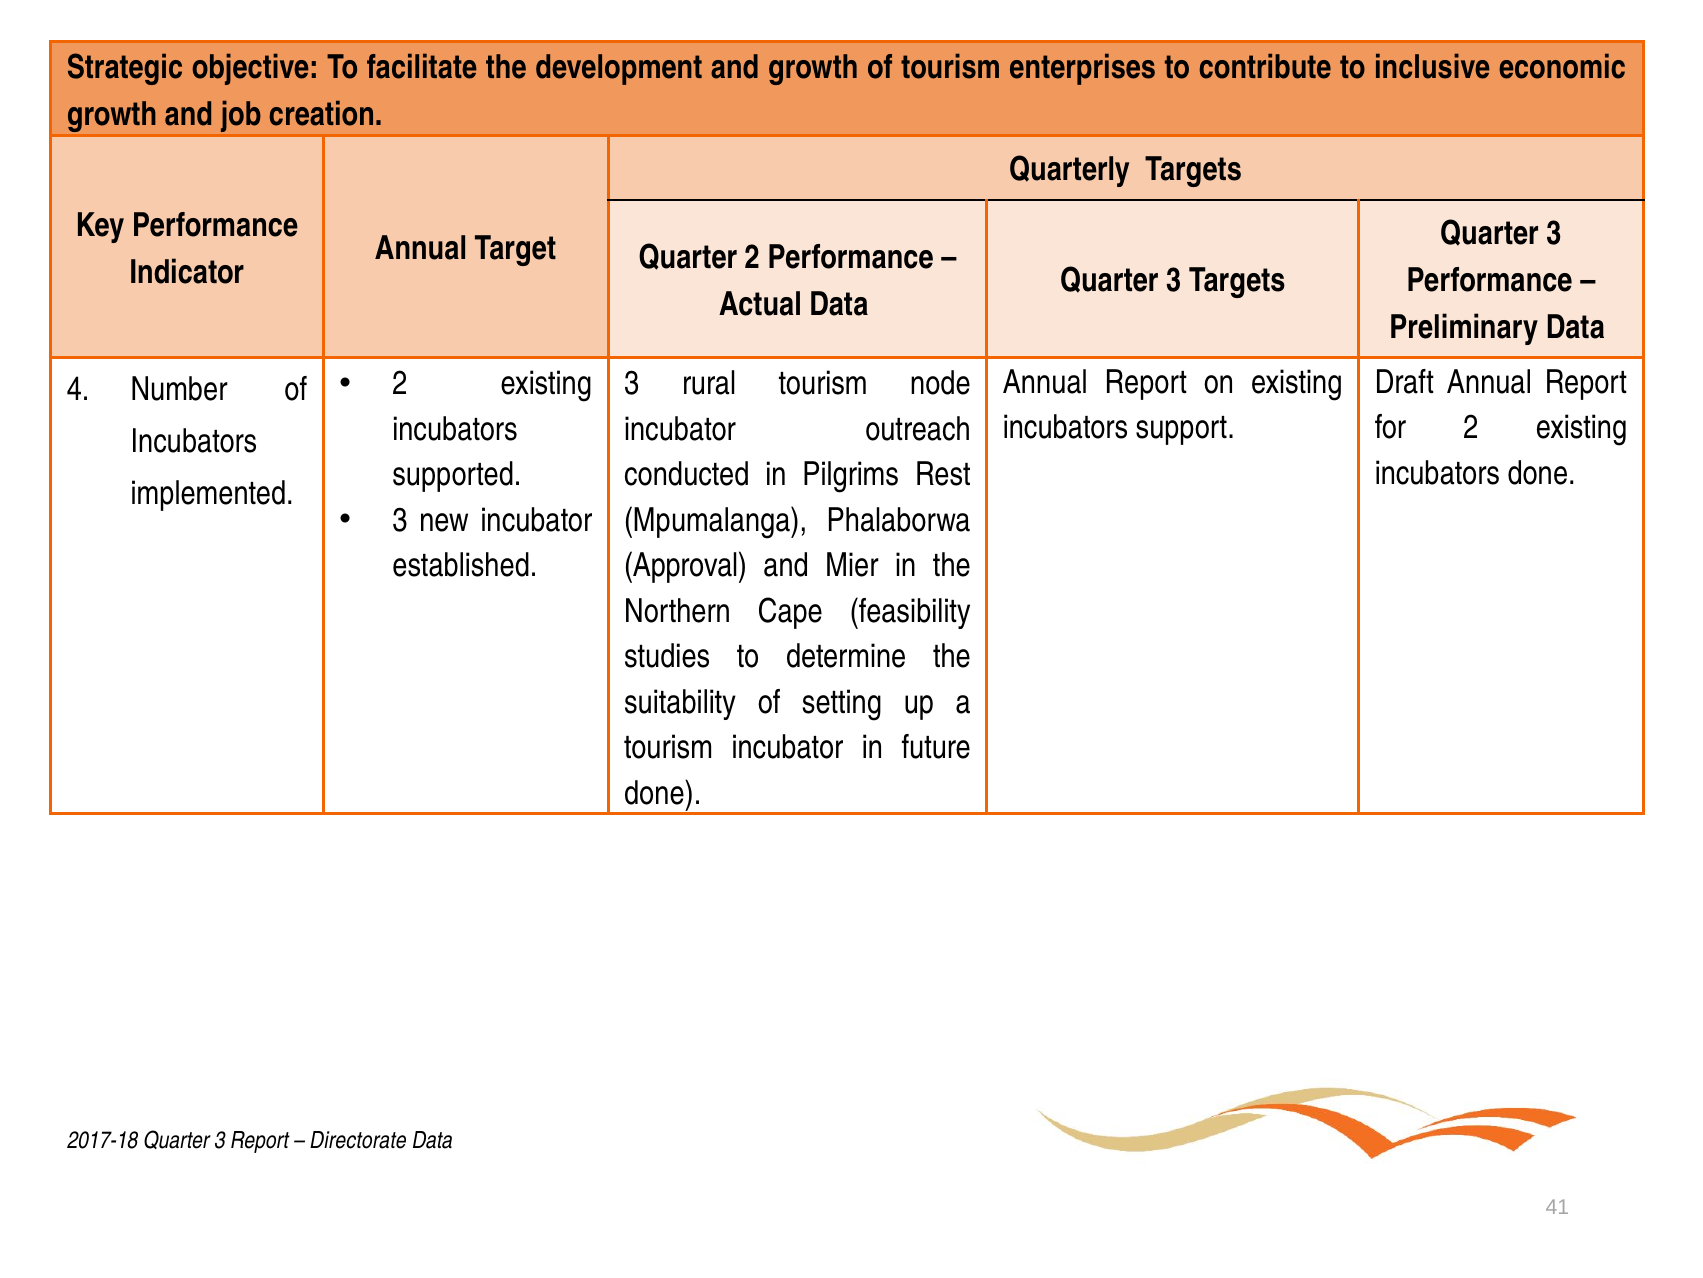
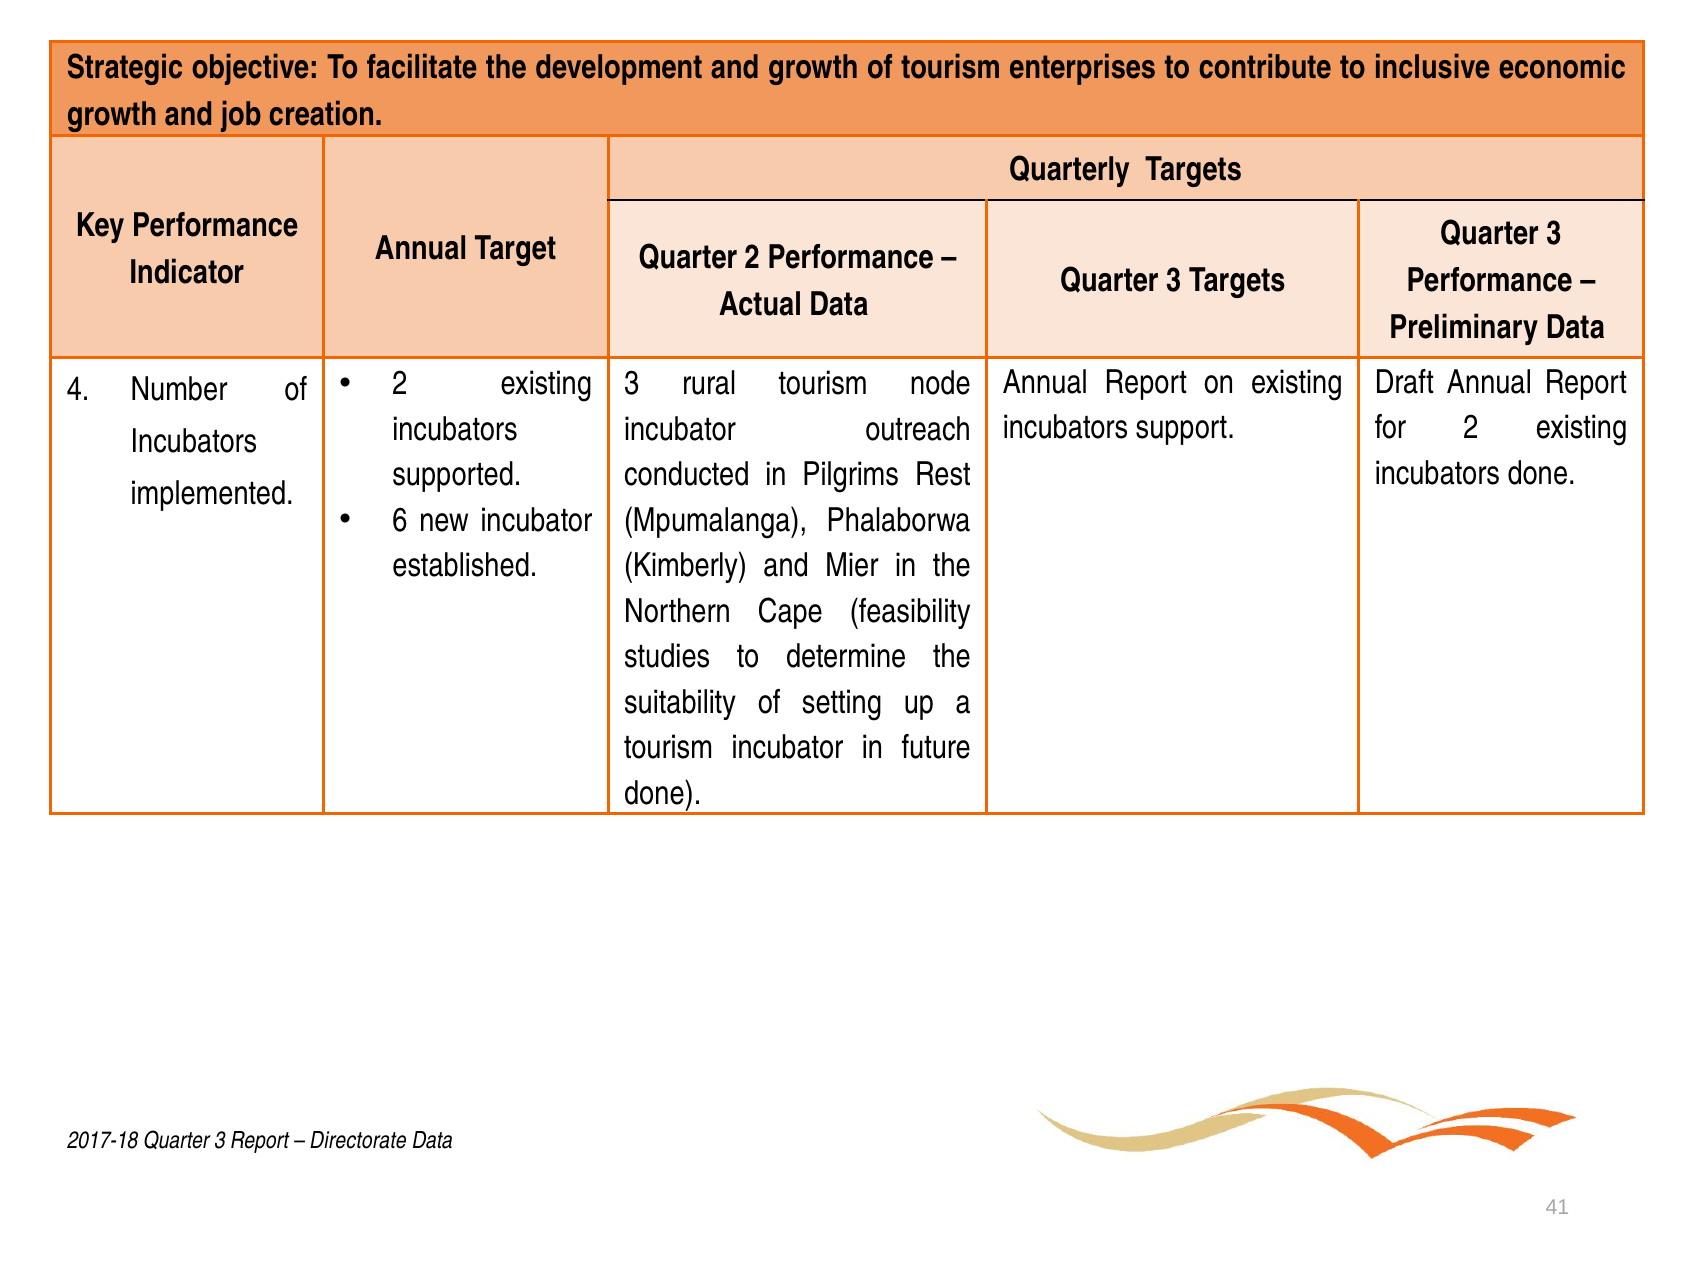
3: 3 -> 6 (400, 520)
Approval: Approval -> Kimberly (686, 566)
